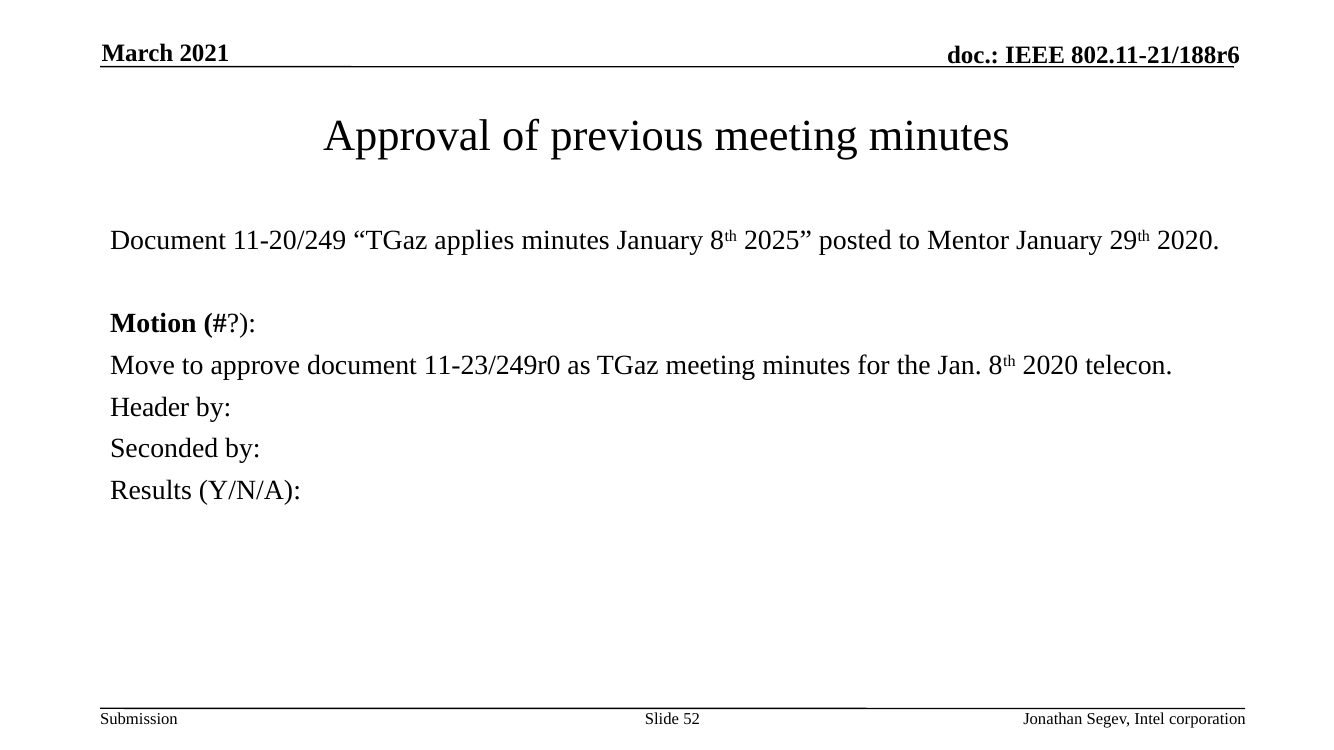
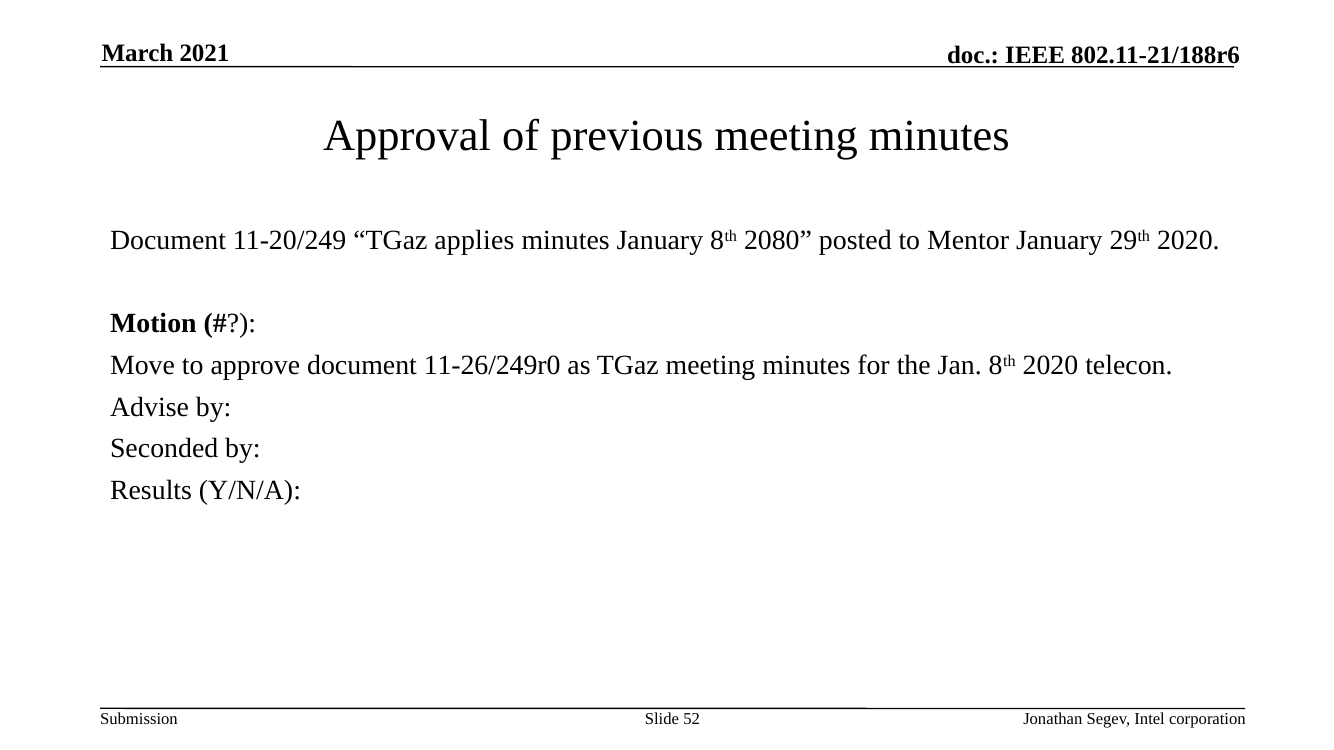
2025: 2025 -> 2080 (778, 240)
11-23/249r0: 11-23/249r0 -> 11-26/249r0 (492, 366)
Header: Header -> Advise (150, 407)
